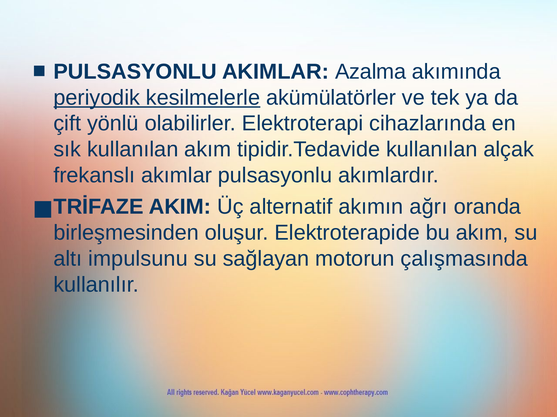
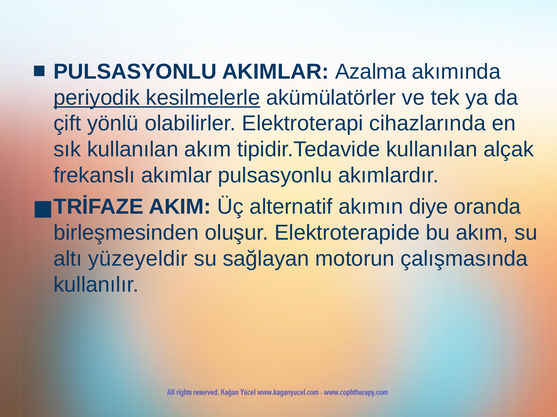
ağrı: ağrı -> diye (429, 207)
impulsunu: impulsunu -> yüzeyeldir (138, 259)
